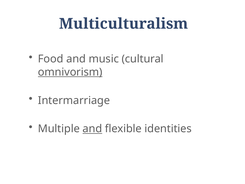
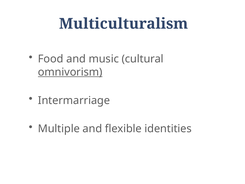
and underline: present -> none (92, 129)
